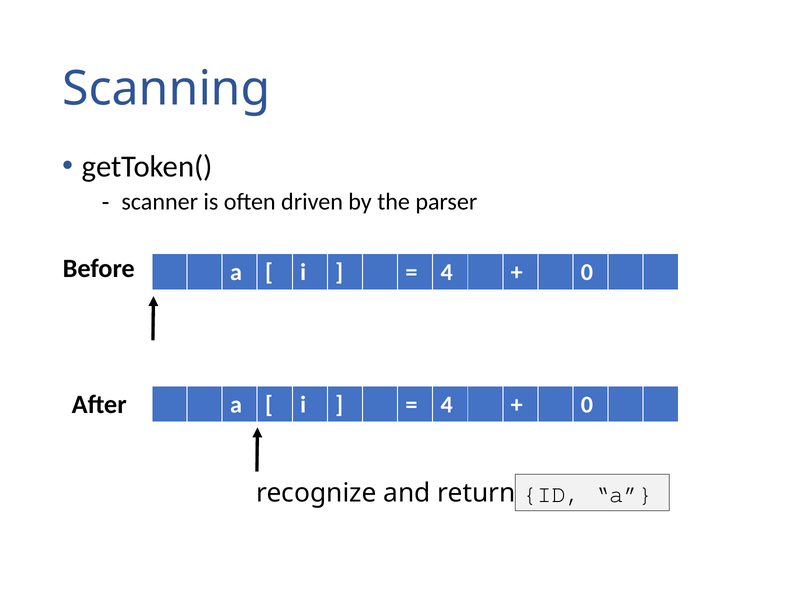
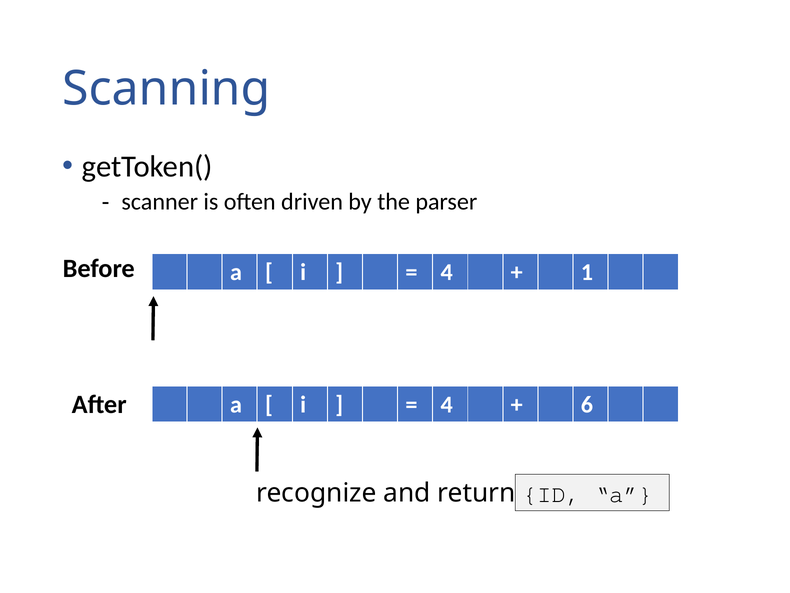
0: 0 -> 1 (587, 272)
0: 0 -> 6 (587, 405)
